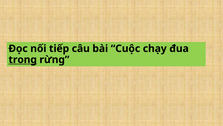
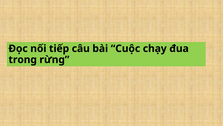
trong underline: present -> none (23, 59)
